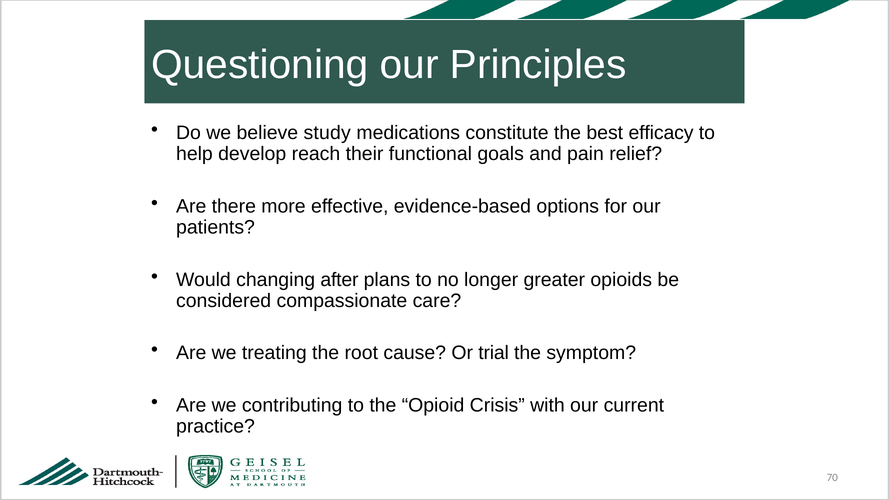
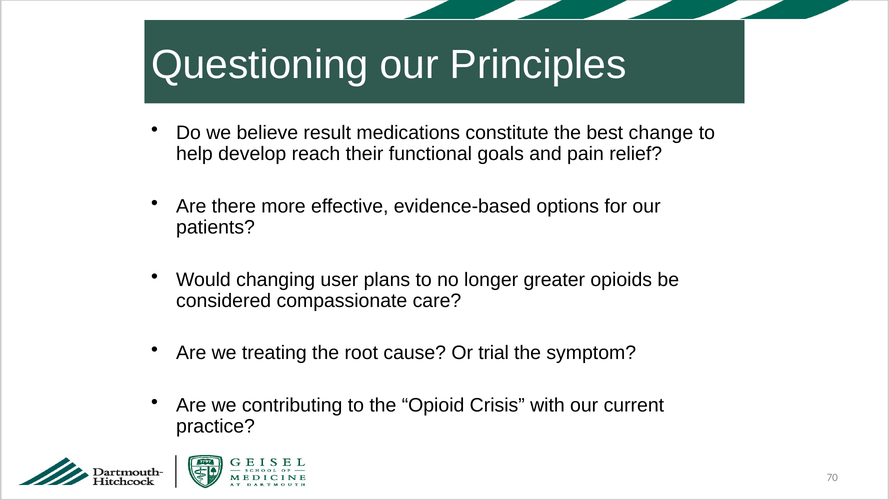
study: study -> result (327, 133)
efficacy: efficacy -> change (661, 133)
after: after -> user (339, 280)
